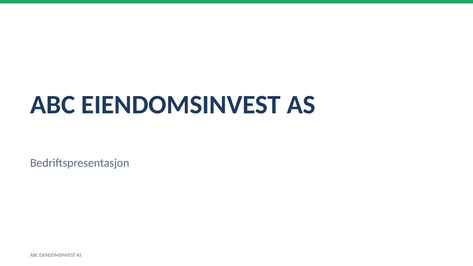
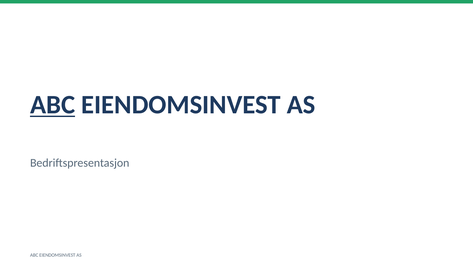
ABC underline: none -> present (53, 105)
